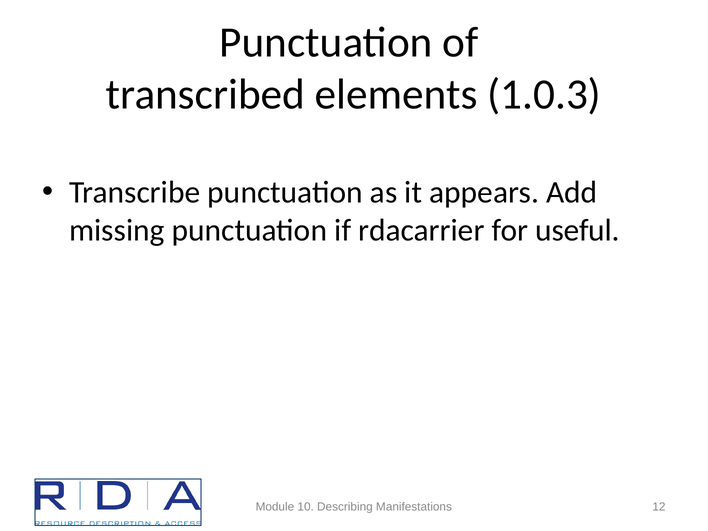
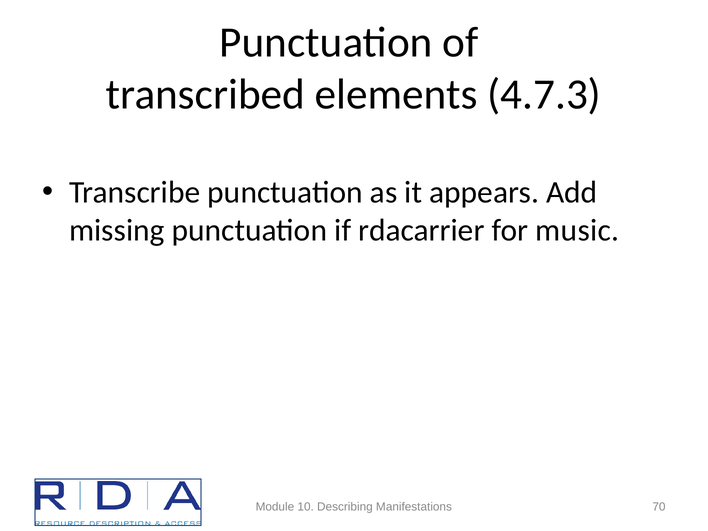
1.0.3: 1.0.3 -> 4.7.3 (544, 94)
useful: useful -> music (577, 230)
12: 12 -> 70 (659, 507)
